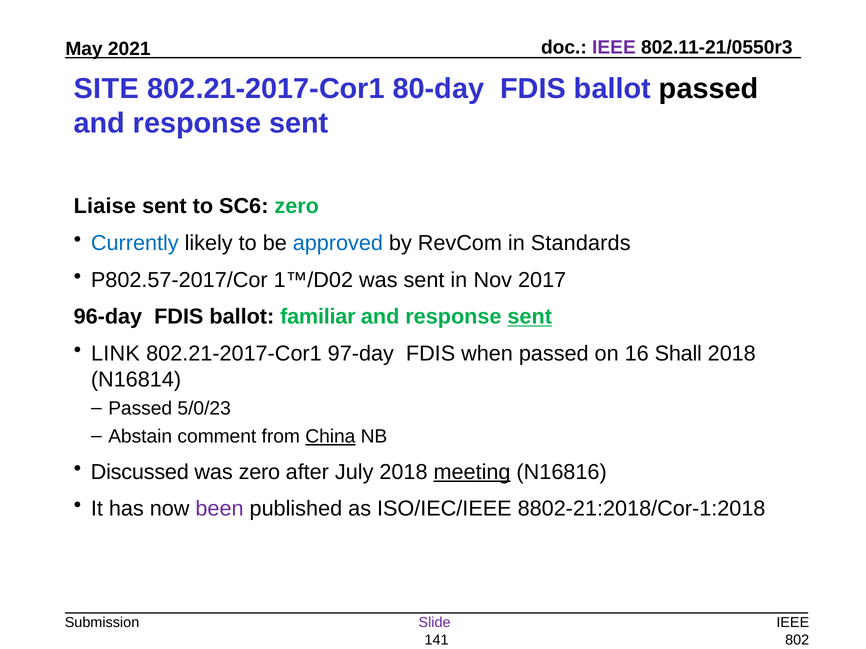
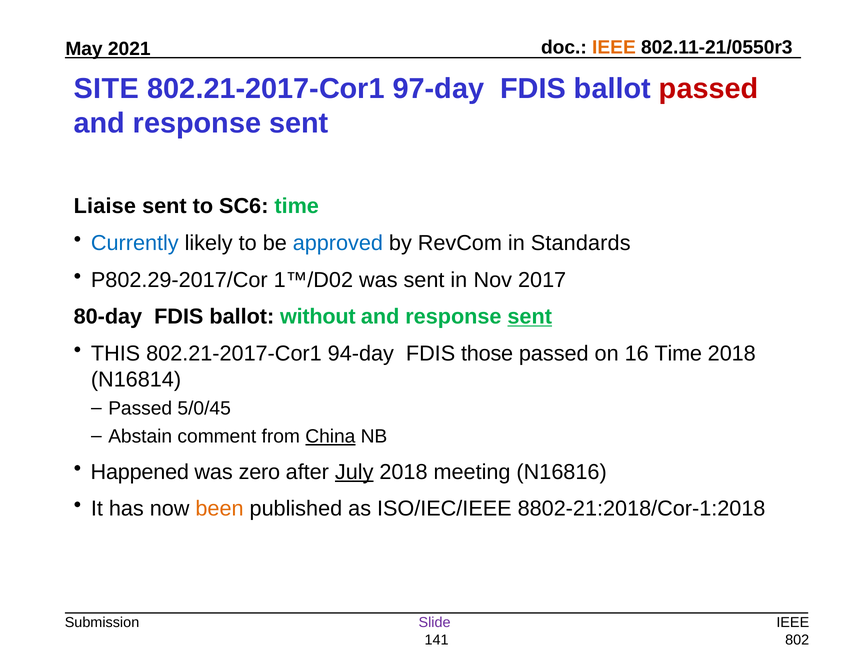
IEEE colour: purple -> orange (614, 48)
80-day: 80-day -> 97-day (438, 89)
passed colour: black -> red (709, 89)
SC6 zero: zero -> time (297, 206)
P802.57-2017/Cor: P802.57-2017/Cor -> P802.29-2017/Cor (179, 280)
96-day: 96-day -> 80-day (108, 317)
familiar: familiar -> without (318, 317)
LINK: LINK -> THIS (116, 354)
97-day: 97-day -> 94-day (361, 354)
when: when -> those (487, 354)
16 Shall: Shall -> Time (678, 354)
5/0/23: 5/0/23 -> 5/0/45 (204, 409)
Discussed: Discussed -> Happened (140, 472)
July underline: none -> present (354, 472)
meeting underline: present -> none (472, 472)
been colour: purple -> orange (220, 509)
